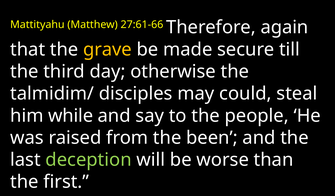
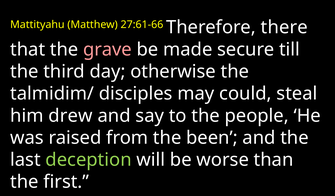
again: again -> there (284, 27)
grave colour: yellow -> pink (108, 50)
while: while -> drew (70, 116)
